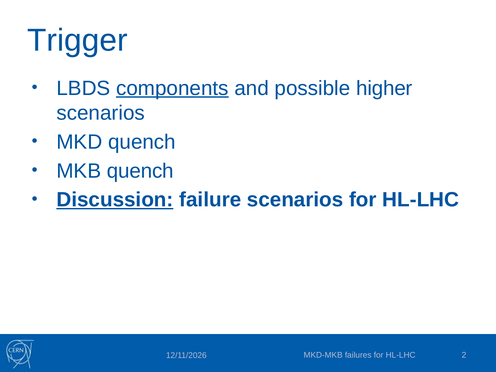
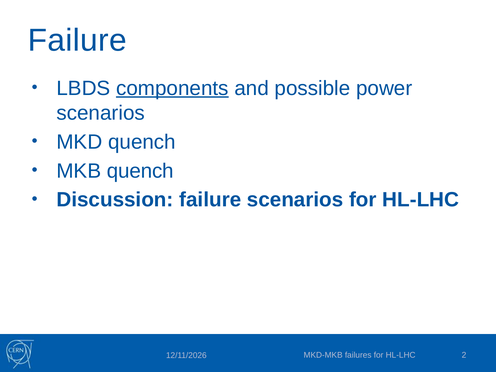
Trigger: Trigger -> Failure (77, 40)
higher: higher -> power (384, 88)
Discussion underline: present -> none (115, 200)
